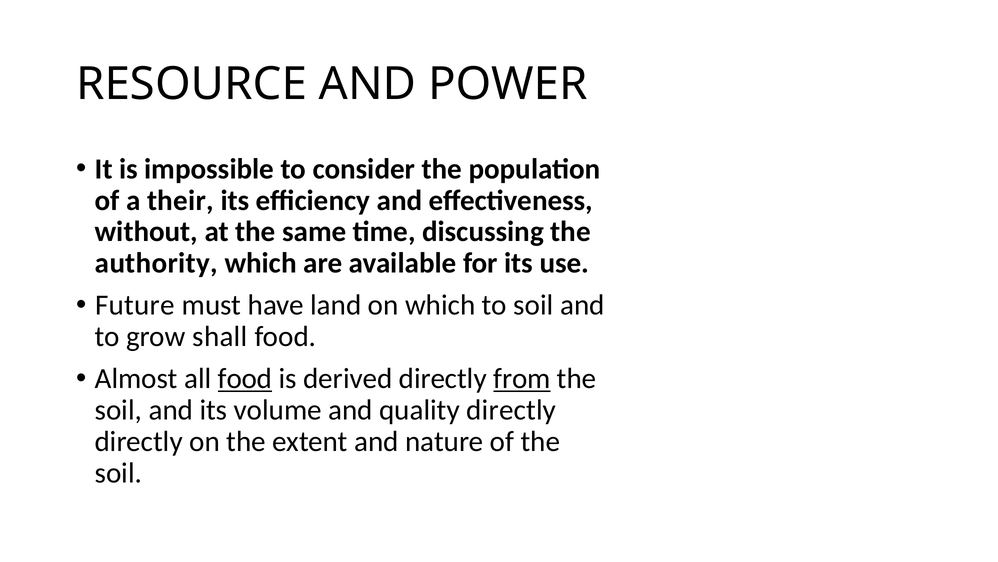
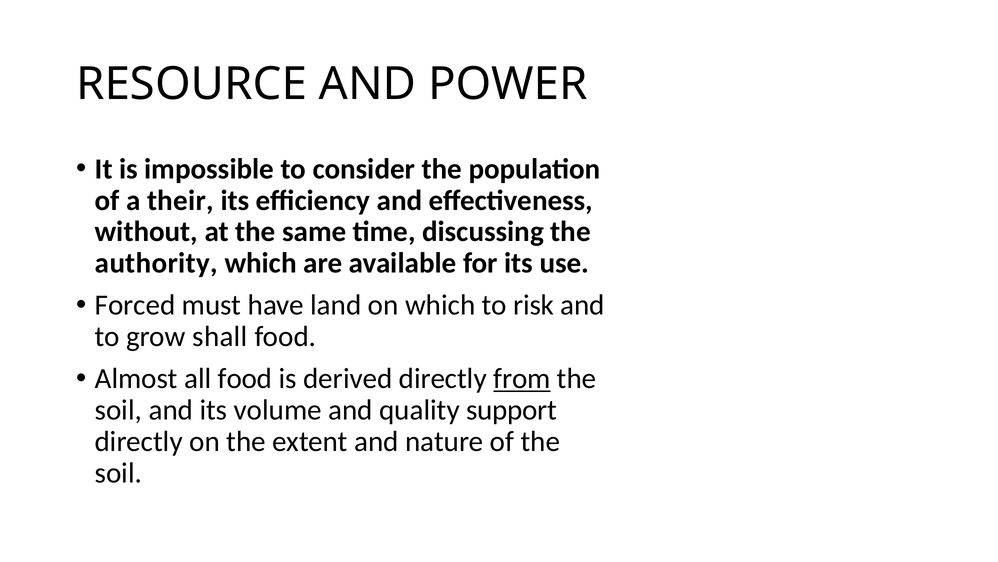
Future: Future -> Forced (135, 305)
to soil: soil -> risk (534, 305)
food underline: present -> none (245, 378)
quality directly: directly -> support (511, 410)
